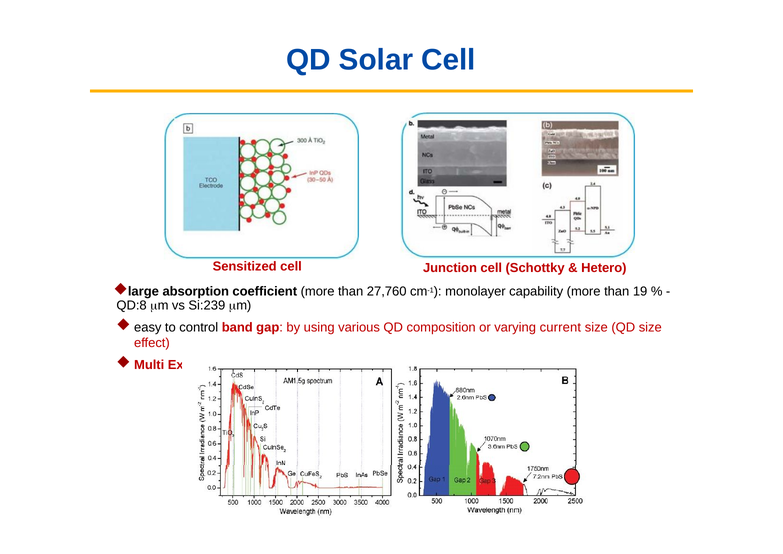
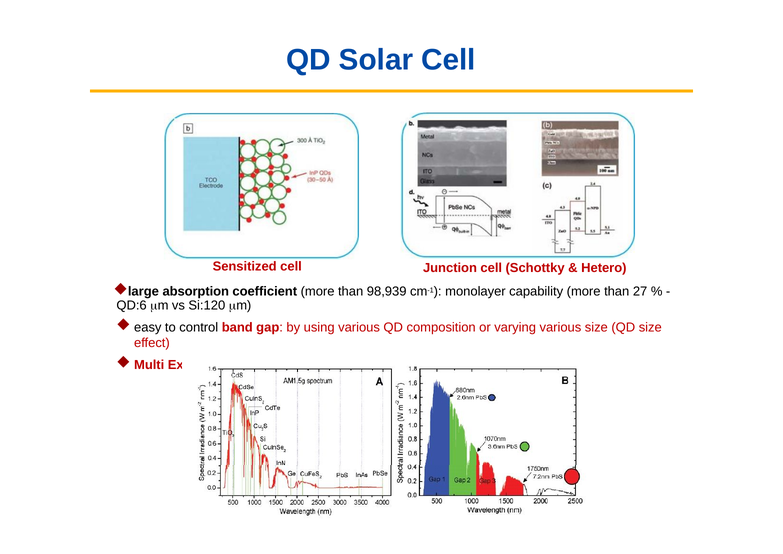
27,760: 27,760 -> 98,939 (387, 291)
19: 19 -> 27 (640, 291)
QD:8: QD:8 -> QD:6 (132, 306)
Si:239: Si:239 -> Si:120 (207, 306)
varying current: current -> various (560, 327)
